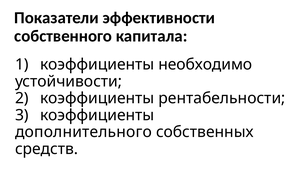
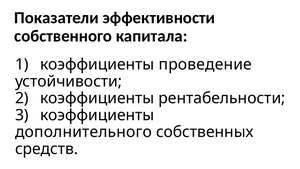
необходимо: необходимо -> проведение (205, 64)
